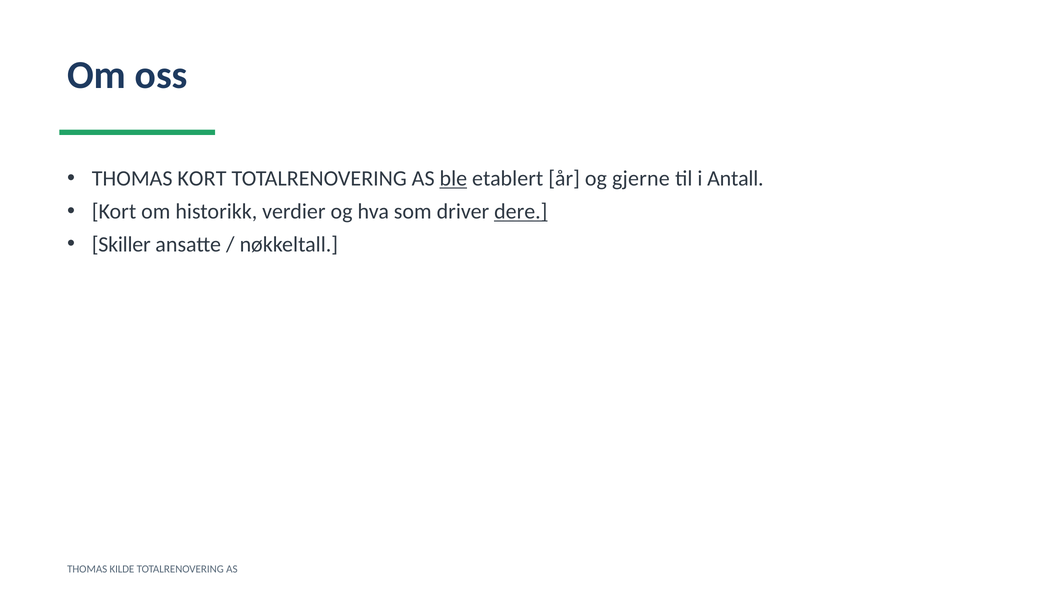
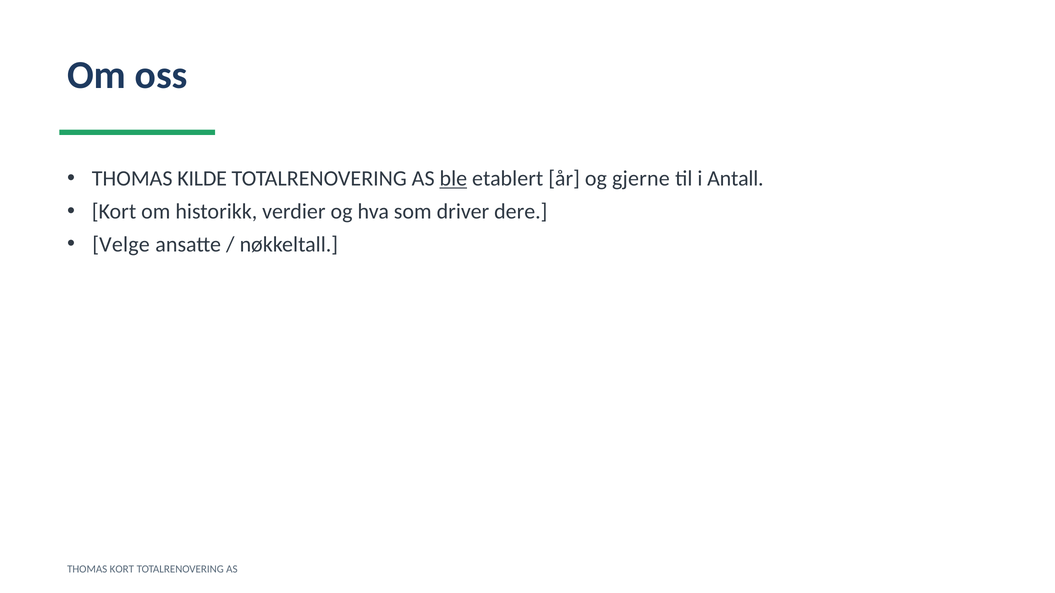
THOMAS KORT: KORT -> KILDE (202, 179)
dere underline: present -> none (521, 212)
Skiller: Skiller -> Velge (121, 245)
THOMAS KILDE: KILDE -> KORT (122, 569)
